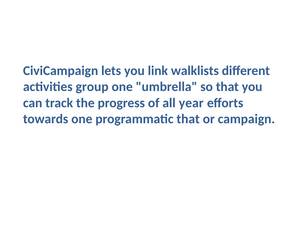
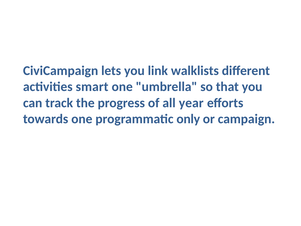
group: group -> smart (92, 87)
programmatic that: that -> only (188, 119)
